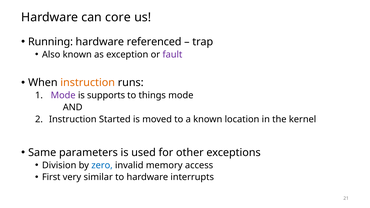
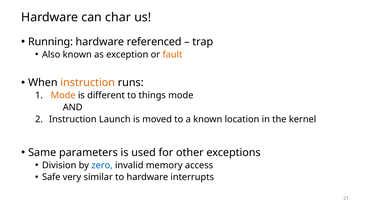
core: core -> char (118, 17)
fault colour: purple -> orange (172, 55)
Mode colour: purple -> orange (63, 95)
supports: supports -> different (106, 95)
Started: Started -> Launch (115, 119)
First: First -> Safe (51, 177)
